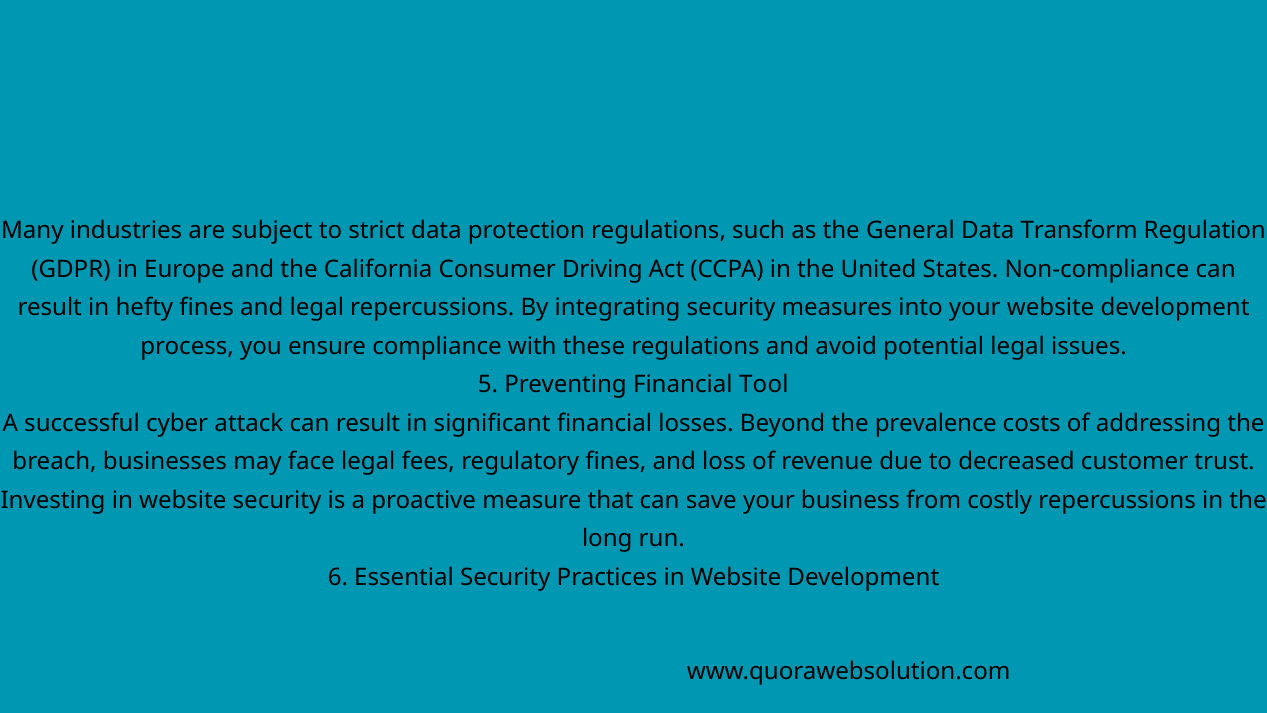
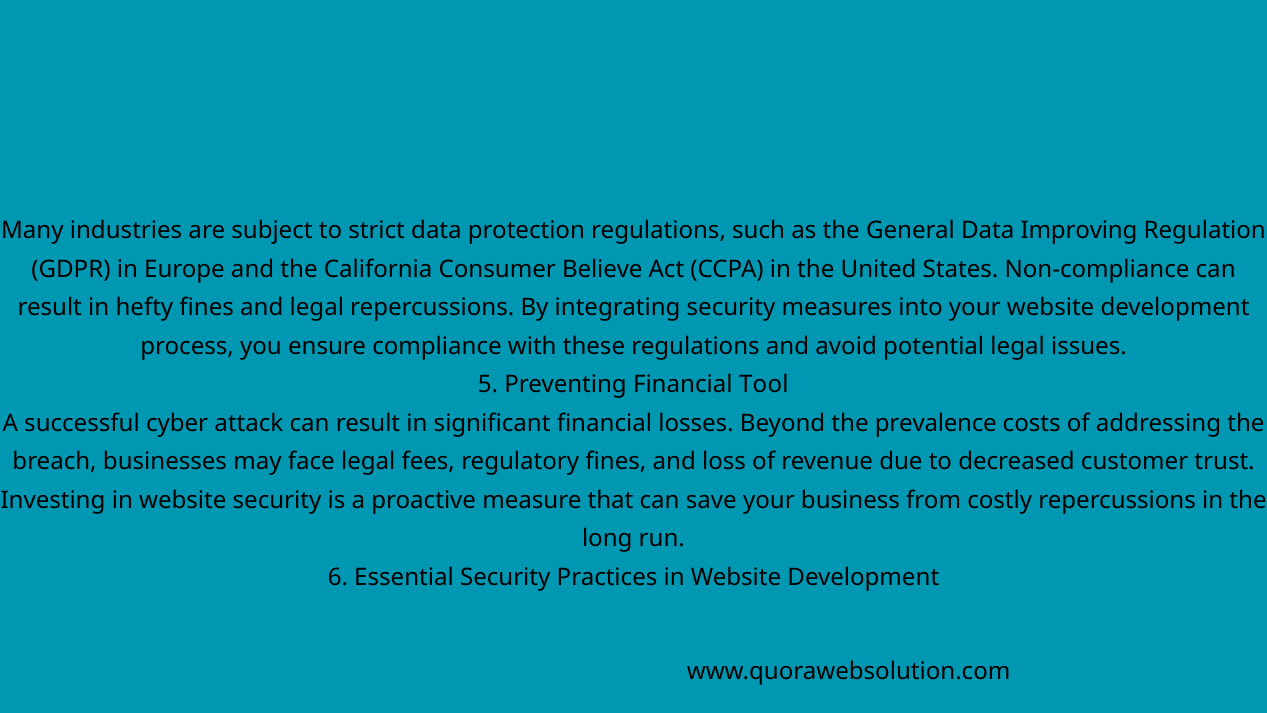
Transform: Transform -> Improving (1079, 231)
Driving: Driving -> Believe (602, 269)
